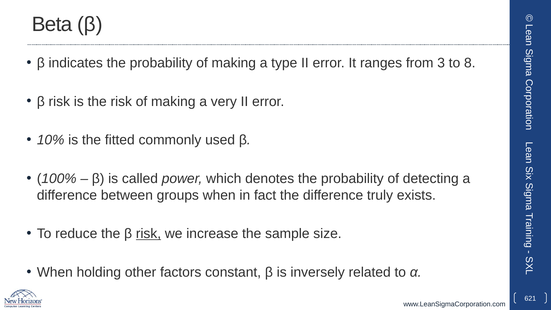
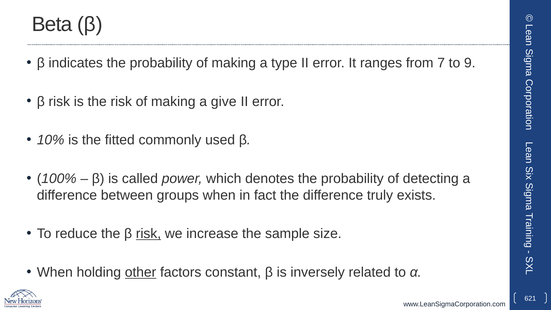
3: 3 -> 7 (441, 63)
8: 8 -> 9 (470, 63)
very: very -> give (224, 102)
other underline: none -> present (141, 272)
